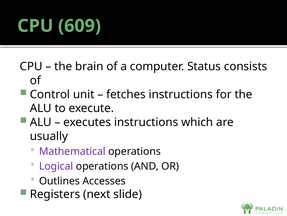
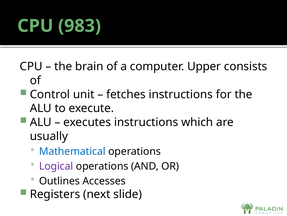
609: 609 -> 983 (80, 26)
Status: Status -> Upper (204, 66)
Mathematical colour: purple -> blue (72, 151)
